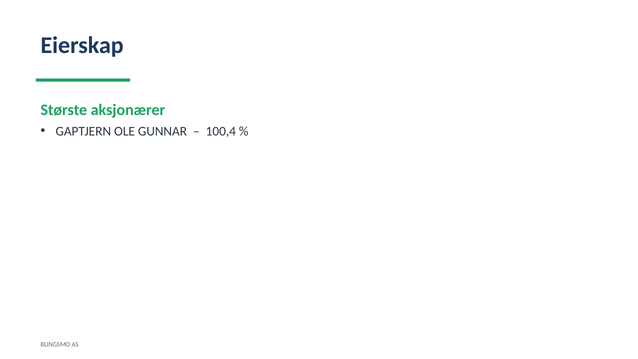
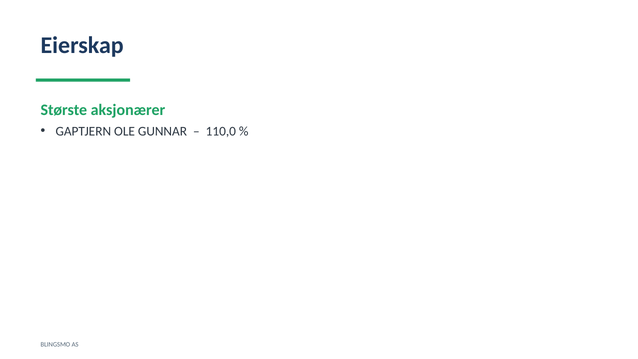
100,4: 100,4 -> 110,0 (221, 131)
